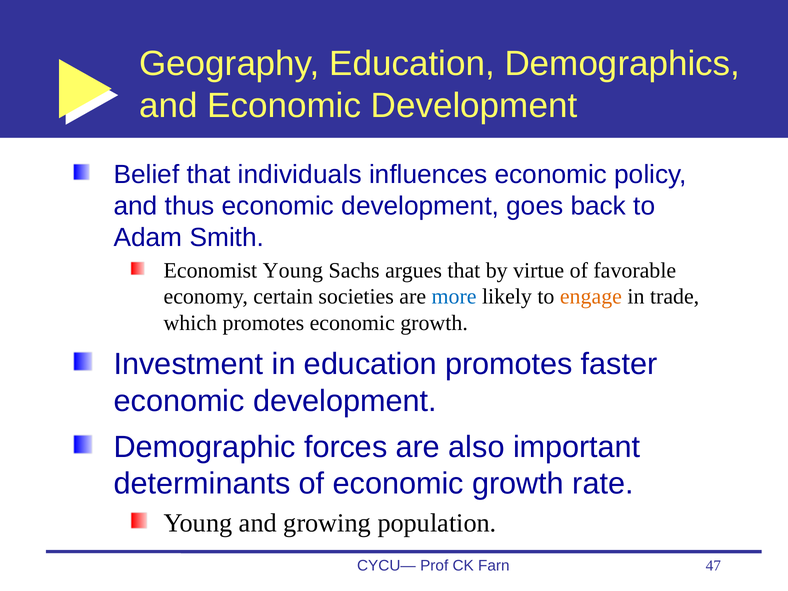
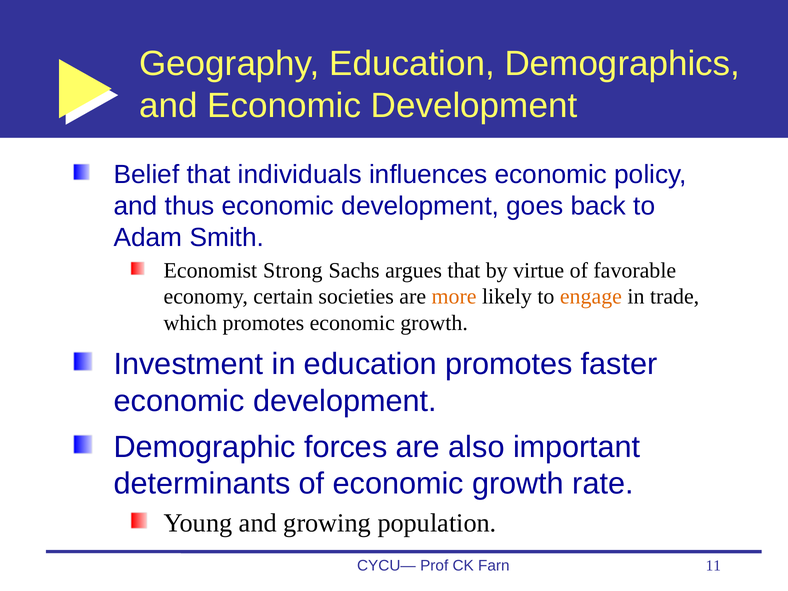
Economist Young: Young -> Strong (293, 270)
more colour: blue -> orange (454, 297)
47: 47 -> 11 (713, 566)
